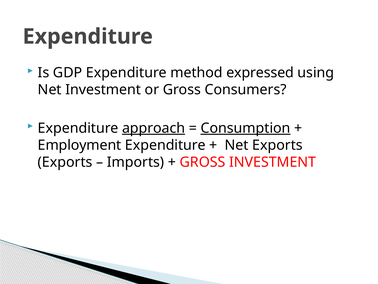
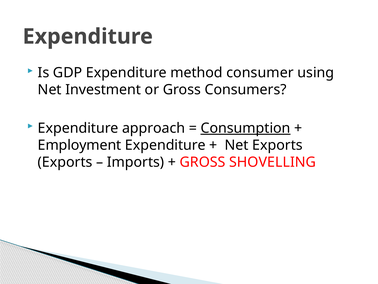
expressed: expressed -> consumer (260, 73)
approach underline: present -> none (154, 128)
GROSS INVESTMENT: INVESTMENT -> SHOVELLING (273, 162)
